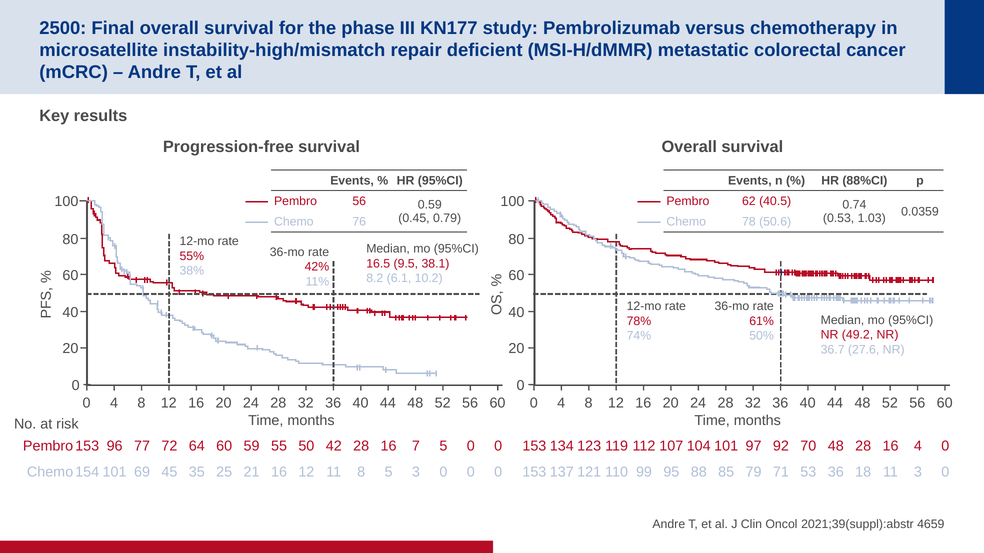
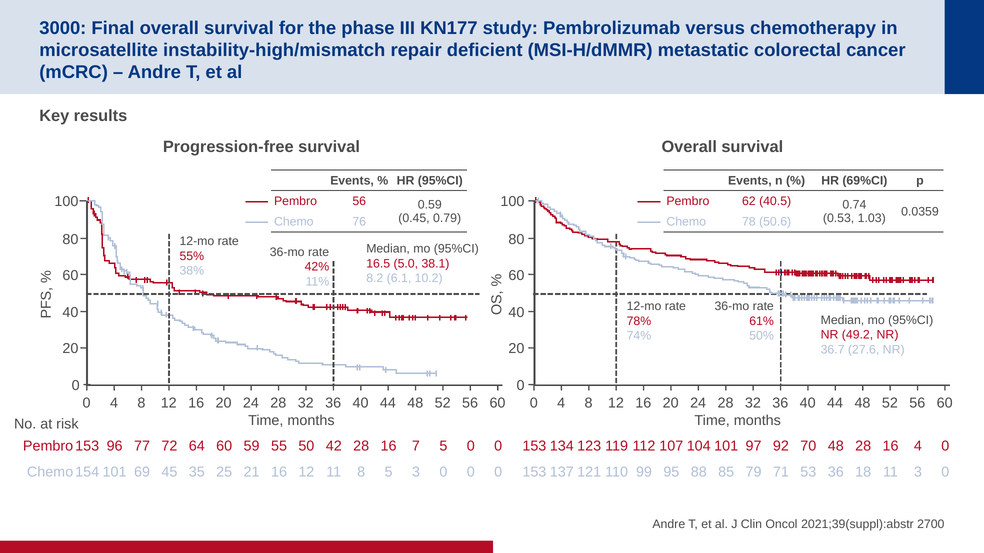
2500: 2500 -> 3000 (63, 28)
88%CI: 88%CI -> 69%CI (865, 181)
9.5: 9.5 -> 5.0 (406, 264)
4659: 4659 -> 2700 (931, 525)
